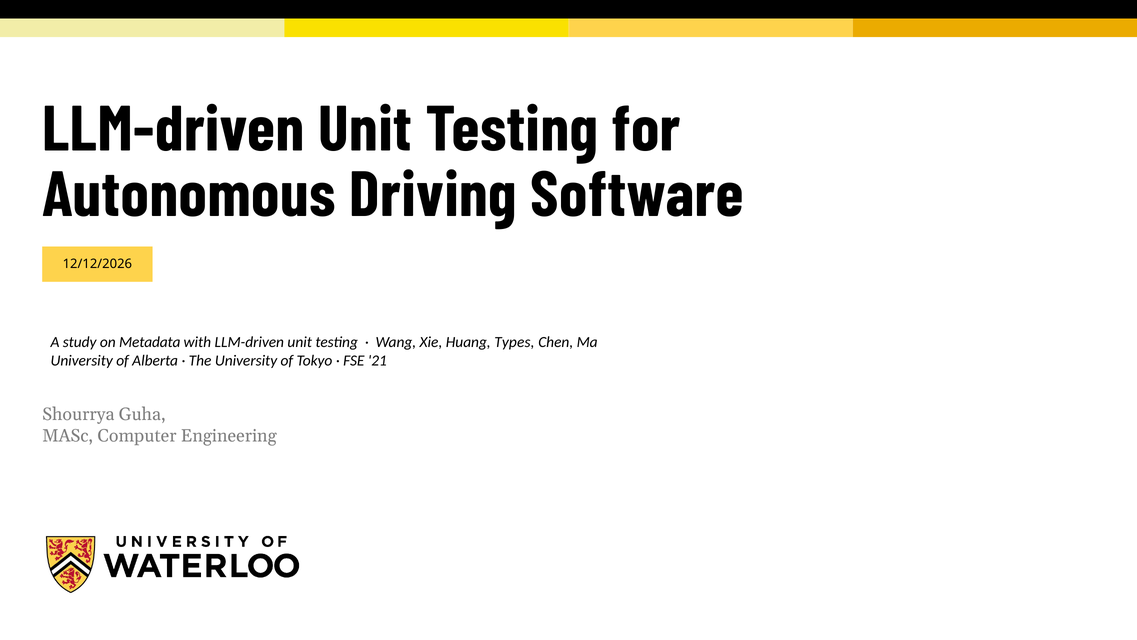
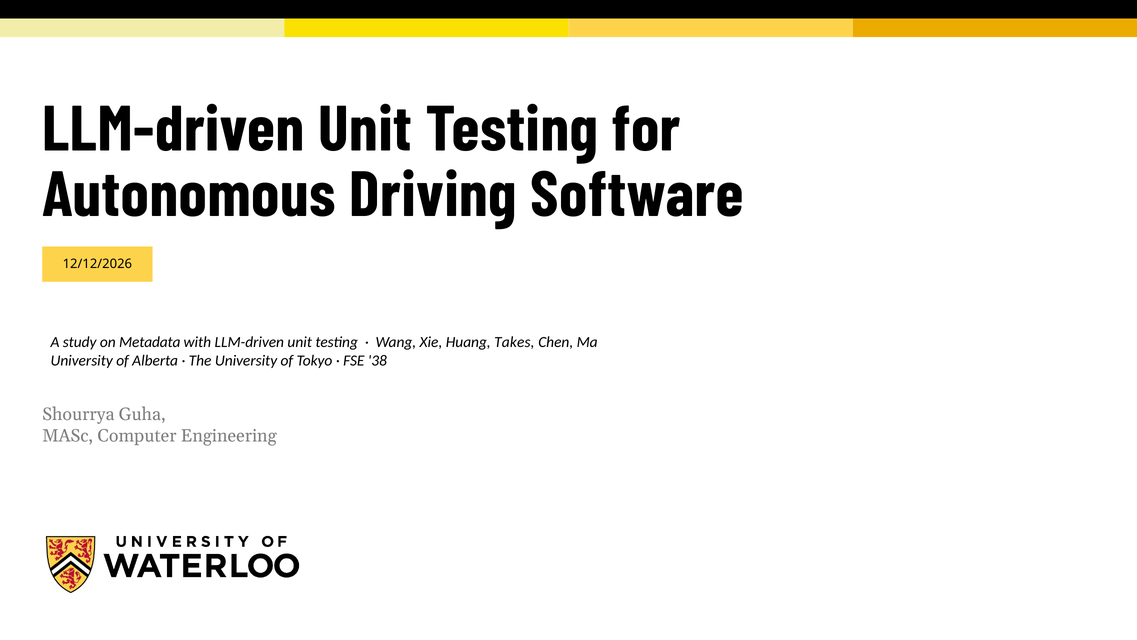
Types: Types -> Takes (514, 342)
21: 21 -> 38 (377, 360)
